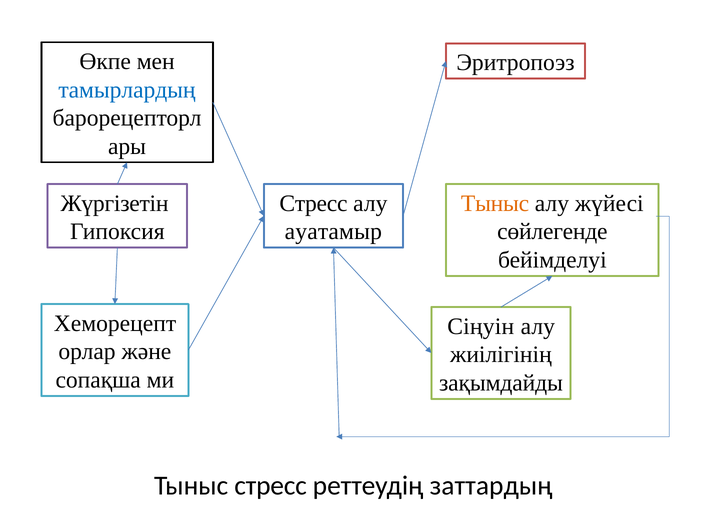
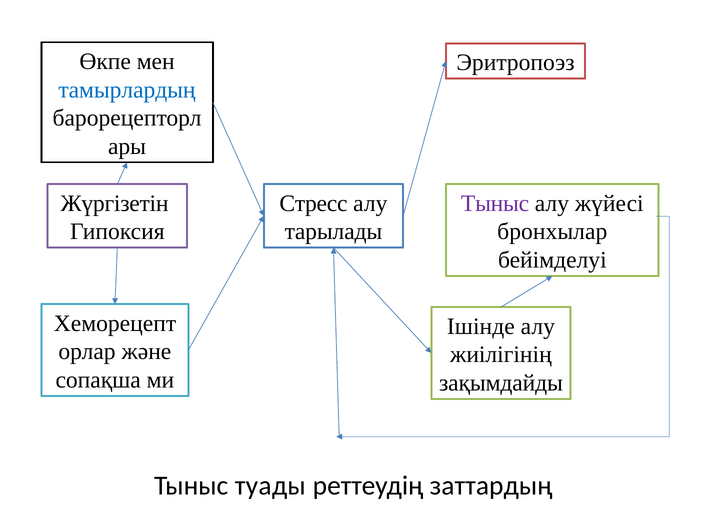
Тыныс colour: orange -> purple (495, 204)
ауатамыр: ауатамыр -> тарылады (333, 232)
сөйлегенде: сөйлегенде -> бронхылар (552, 232)
Сіңуін: Сіңуін -> Ішінде (481, 326)
Тыныс стресс: стресс -> туады (270, 486)
